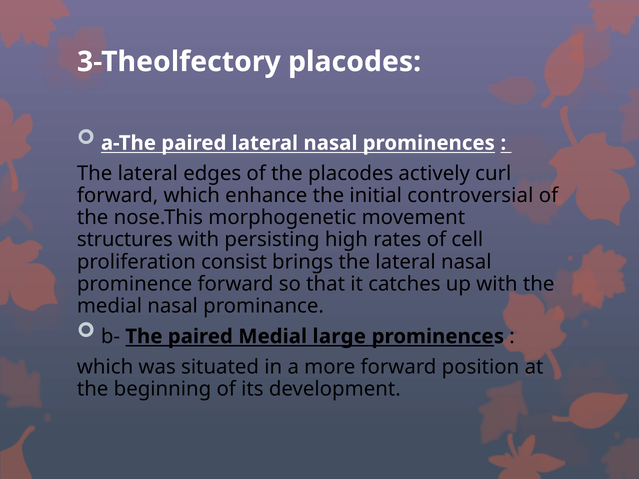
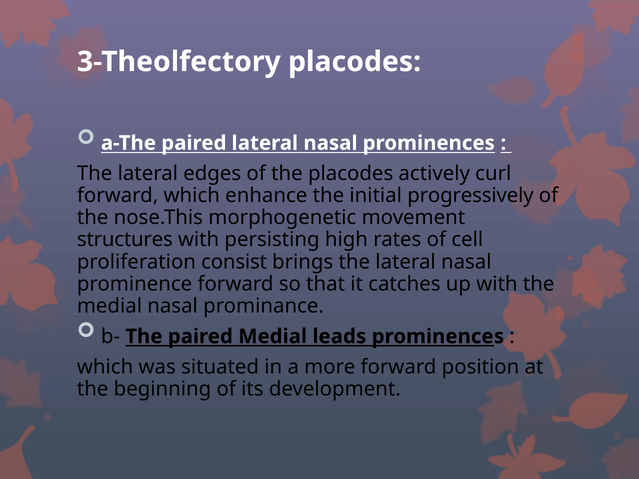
controversial: controversial -> progressively (470, 196)
large: large -> leads (339, 337)
